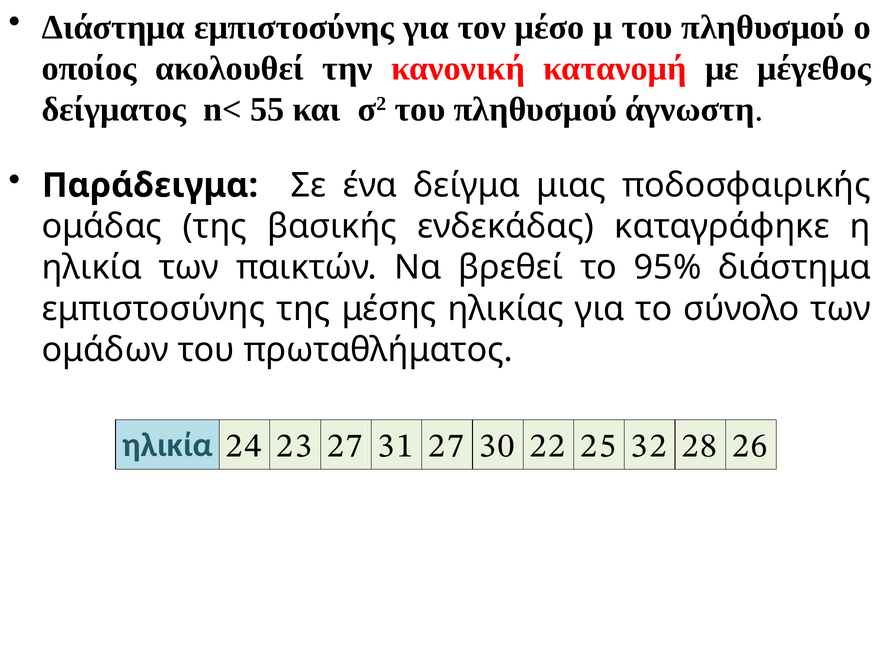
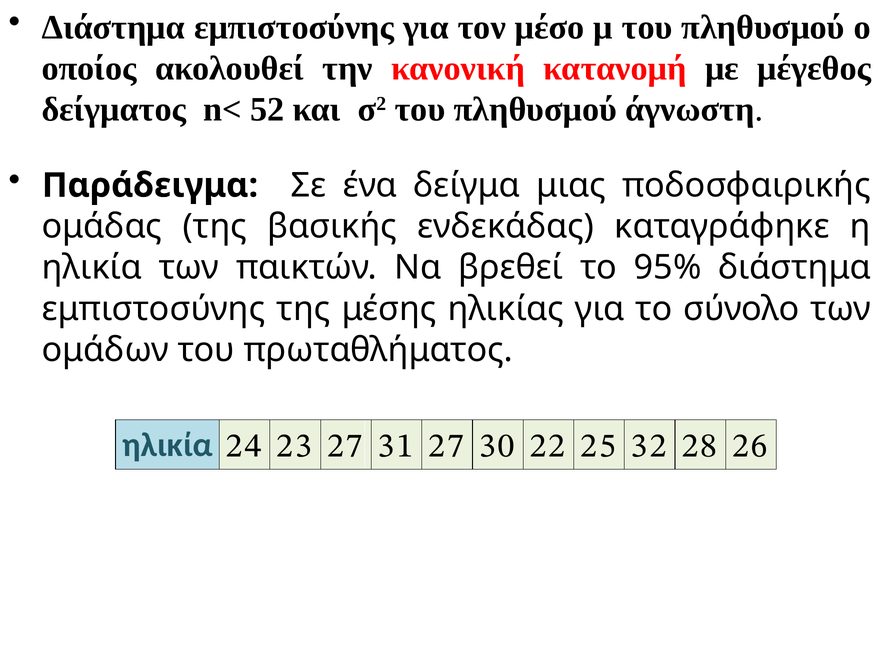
55: 55 -> 52 (267, 109)
